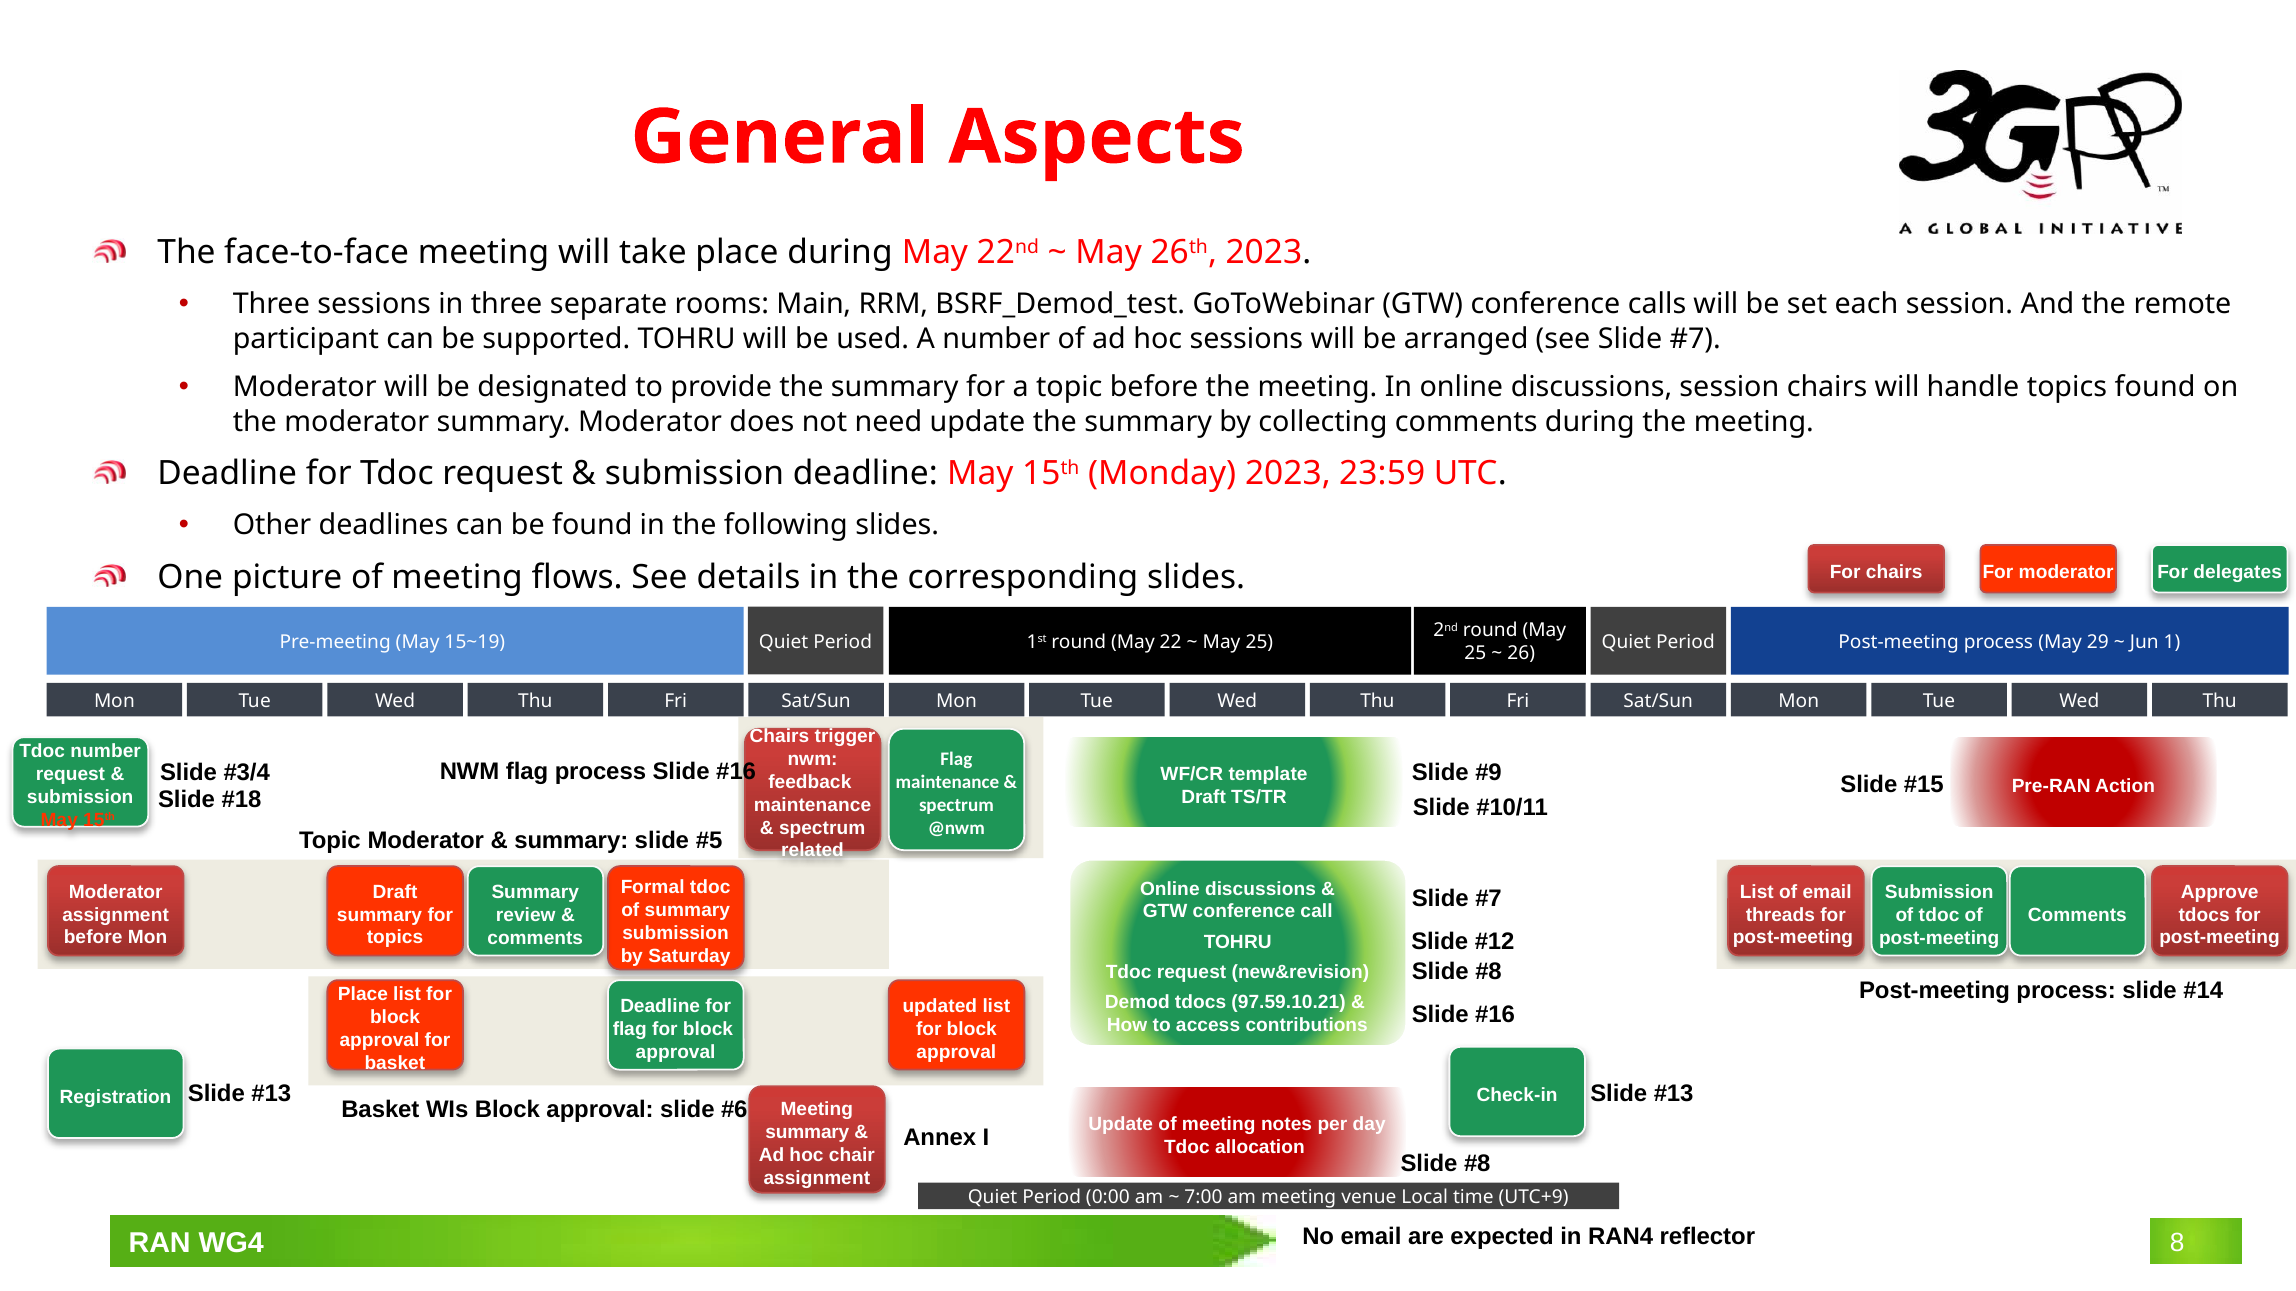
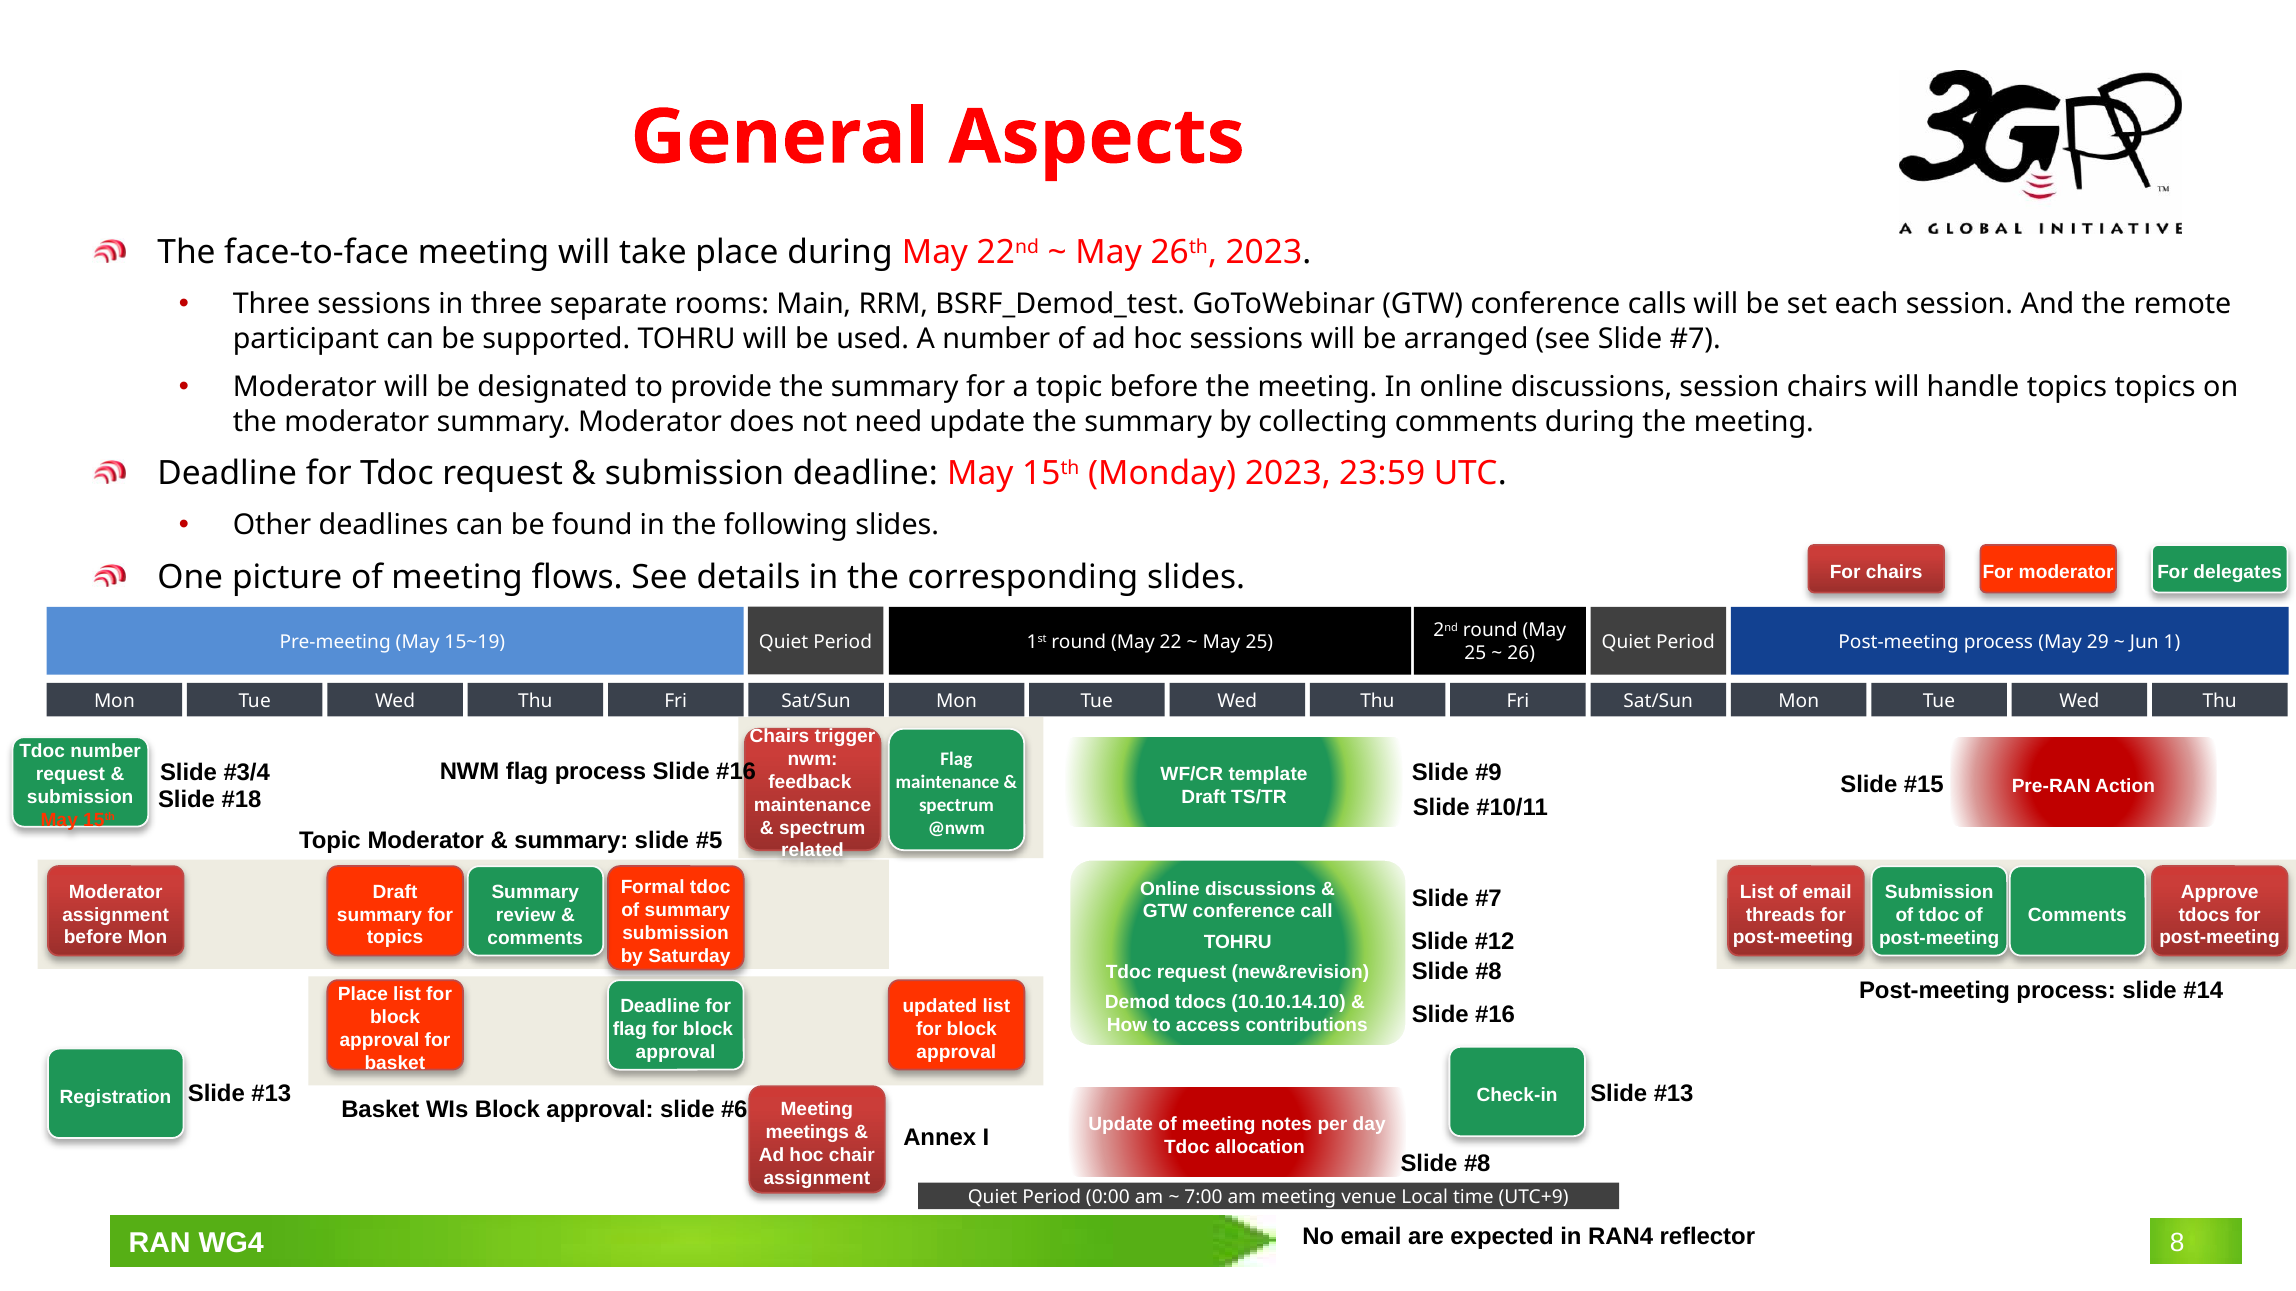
topics found: found -> topics (2155, 388)
97.59.10.21: 97.59.10.21 -> 10.10.14.10 (1289, 1002)
summary: summary -> meetings (807, 1132)
